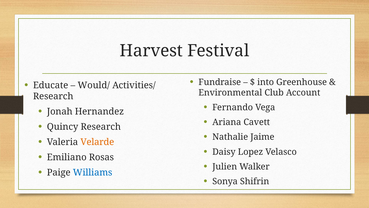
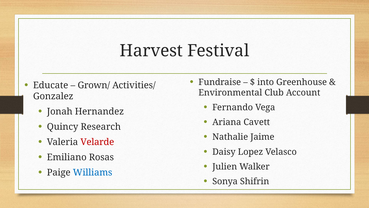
Would/: Would/ -> Grown/ (94, 85)
Research: Research -> Gonzalez (53, 96)
Velarde colour: orange -> red (97, 142)
